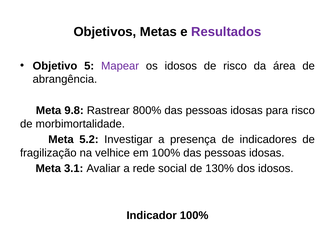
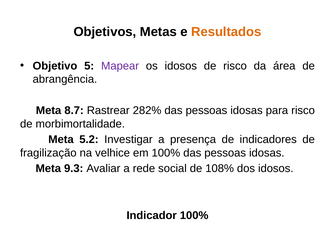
Resultados colour: purple -> orange (226, 32)
9.8: 9.8 -> 8.7 (74, 111)
800%: 800% -> 282% (147, 111)
3.1: 3.1 -> 9.3 (74, 169)
130%: 130% -> 108% (220, 169)
